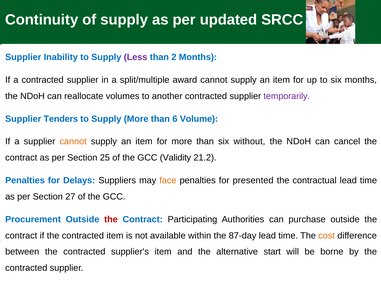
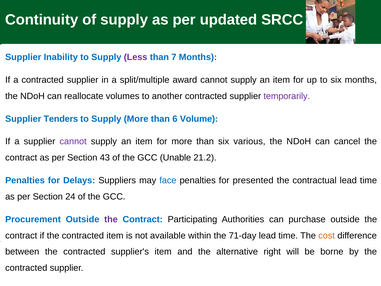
2: 2 -> 7 (174, 57)
cannot colour: orange -> purple (73, 141)
without: without -> various (249, 141)
25: 25 -> 43 (105, 158)
Validity: Validity -> Unable (175, 158)
face colour: orange -> blue (168, 180)
27: 27 -> 24 (70, 196)
the colour: red -> purple (111, 219)
87-day: 87-day -> 71-day (243, 235)
start: start -> right (272, 252)
